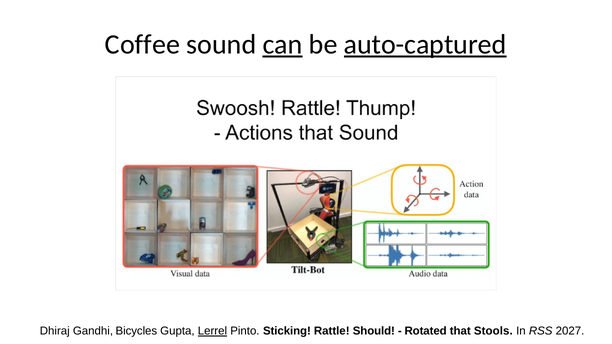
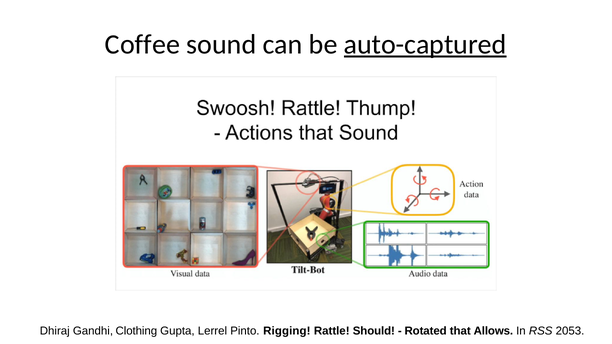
can underline: present -> none (283, 44)
Bicycles: Bicycles -> Clothing (136, 331)
Lerrel underline: present -> none (212, 331)
Sticking: Sticking -> Rigging (287, 331)
Stools: Stools -> Allows (493, 331)
2027: 2027 -> 2053 (570, 331)
